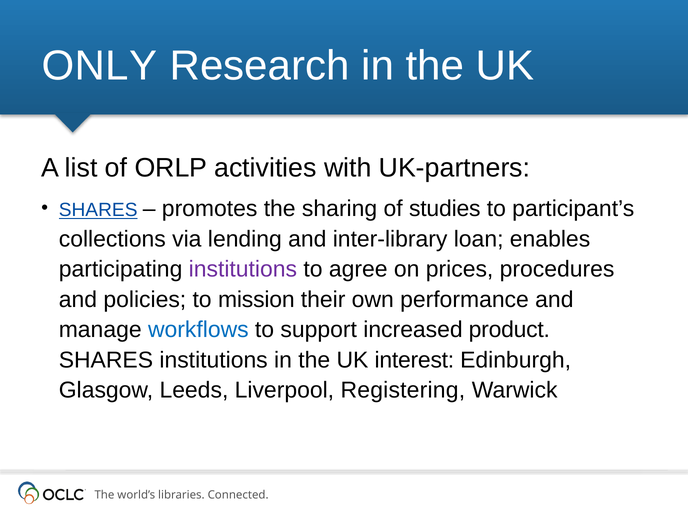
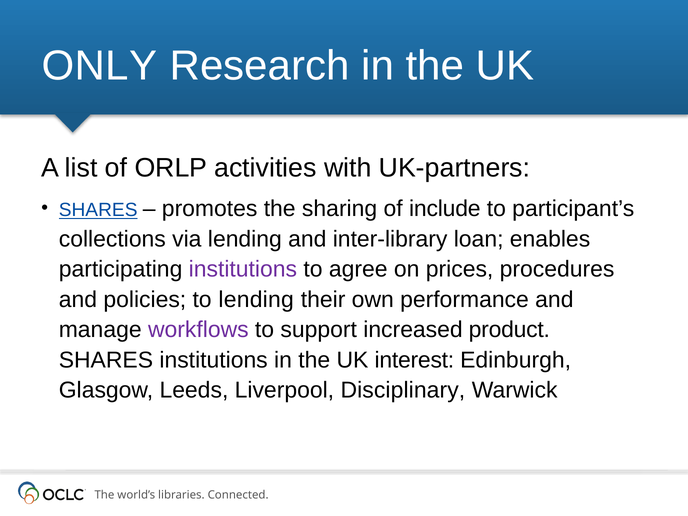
studies: studies -> include (445, 209)
to mission: mission -> lending (256, 300)
workflows colour: blue -> purple (198, 330)
Registering: Registering -> Disciplinary (403, 390)
